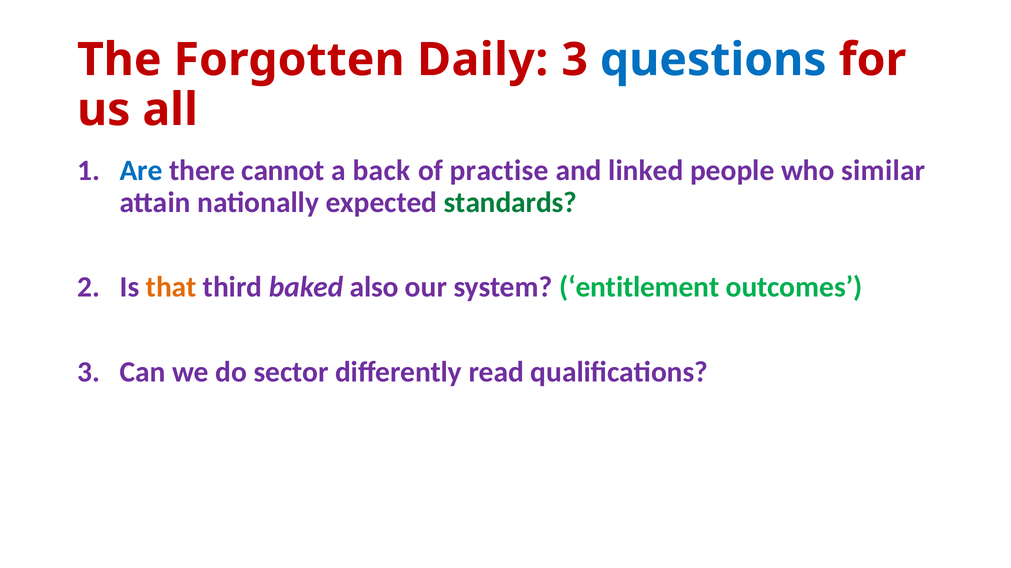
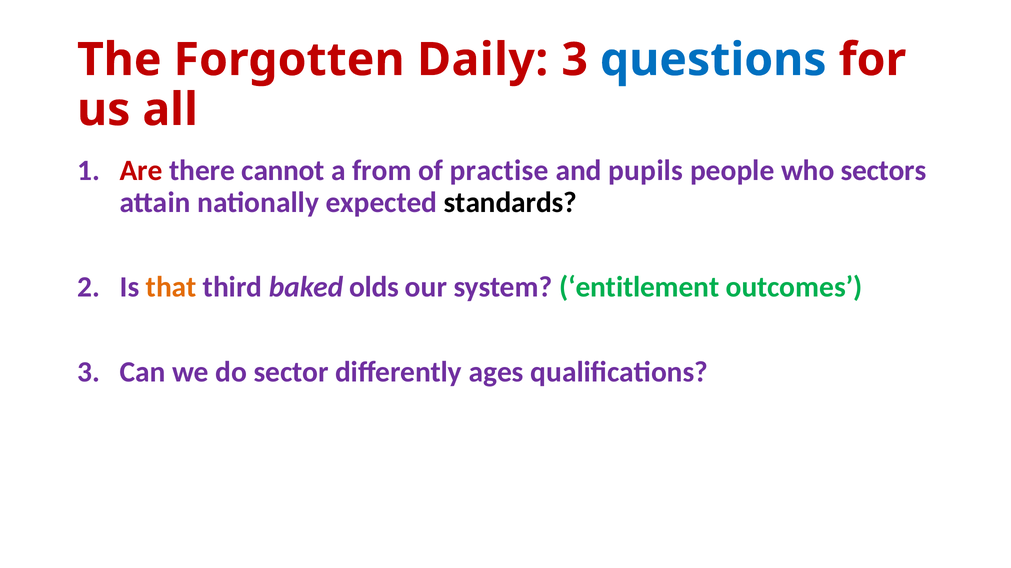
Are colour: blue -> red (141, 171)
back: back -> from (382, 171)
linked: linked -> pupils (646, 171)
similar: similar -> sectors (884, 171)
standards colour: green -> black (510, 203)
also: also -> olds (374, 288)
read: read -> ages (496, 372)
